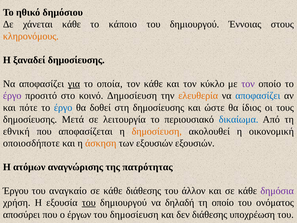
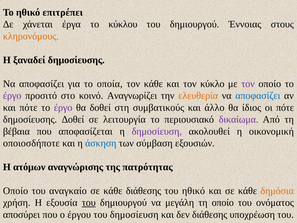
δημόσιου: δημόσιου -> επιτρέπει (63, 12)
χάνεται κάθε: κάθε -> έργα (71, 24)
κάποιο: κάποιο -> κύκλου (123, 24)
για underline: present -> none (74, 84)
κοινό Δημοσίευση: Δημοσίευση -> Αναγνωρίζει (132, 96)
έργο colour: blue -> purple (63, 107)
στη δημοσίευσης: δημοσίευσης -> συμβατικούς (158, 107)
ώστε: ώστε -> άλλο (214, 107)
οι τους: τους -> πότε (285, 107)
δημοσίευσης Μετά: Μετά -> Δοθεί (73, 119)
δικαίωμα colour: blue -> purple (239, 119)
εθνική: εθνική -> βέβαια (16, 131)
δημοσίευση colour: orange -> purple (157, 131)
άσκηση colour: orange -> blue (101, 143)
των εξουσιών: εξουσιών -> σύμβαση (154, 143)
Έργου: Έργου -> Οποίο (16, 191)
του άλλον: άλλον -> ηθικό (194, 191)
δημόσια colour: purple -> orange (277, 191)
δηλαδή: δηλαδή -> μεγάλη (180, 202)
έργων: έργων -> έργου (79, 214)
